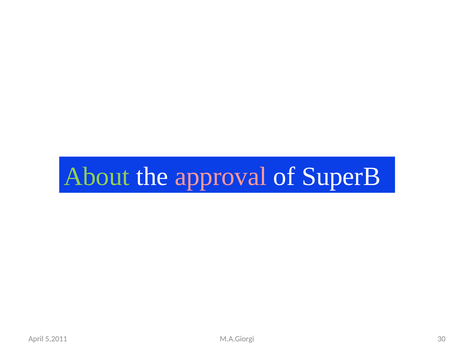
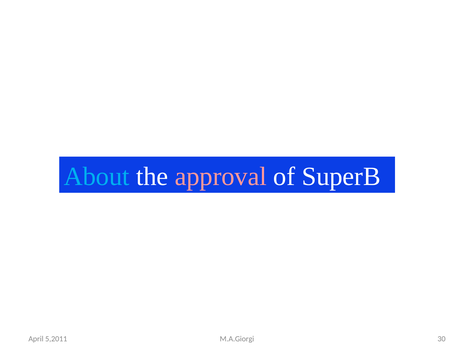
About colour: light green -> light blue (97, 177)
